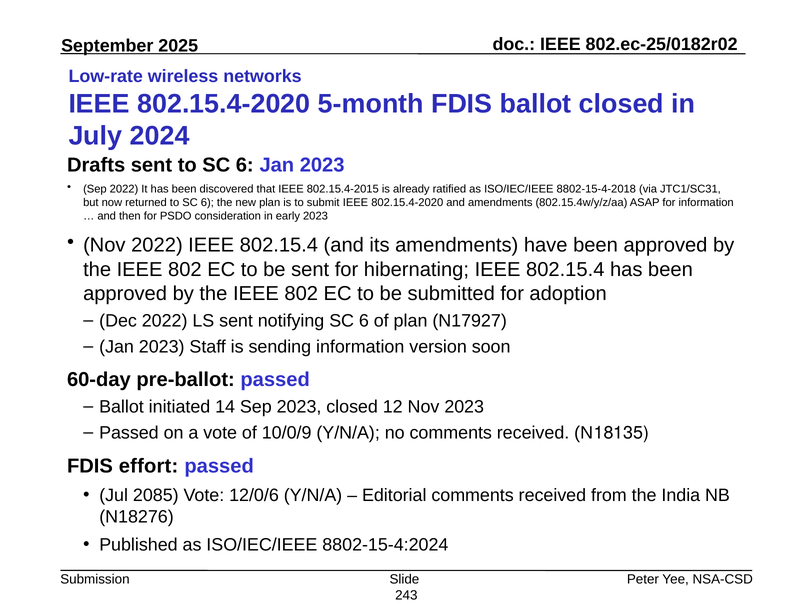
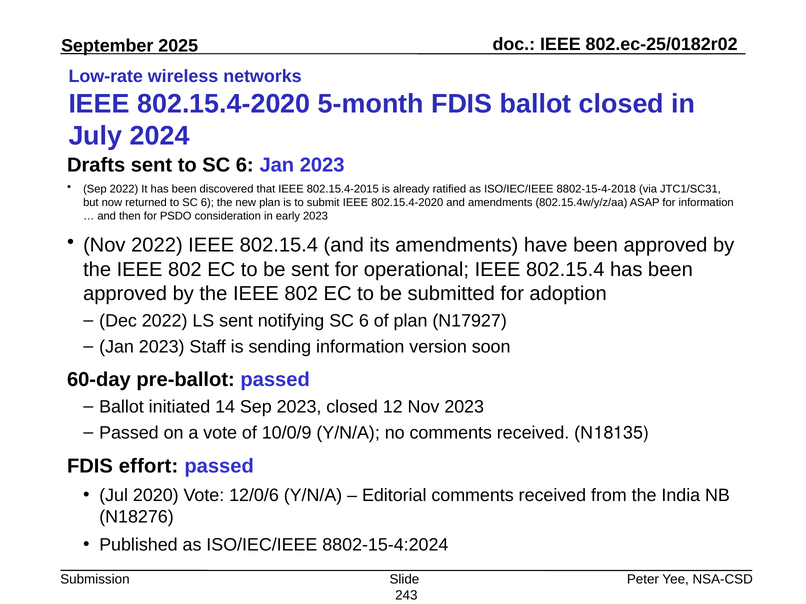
hibernating: hibernating -> operational (416, 270)
2085: 2085 -> 2020 (156, 496)
